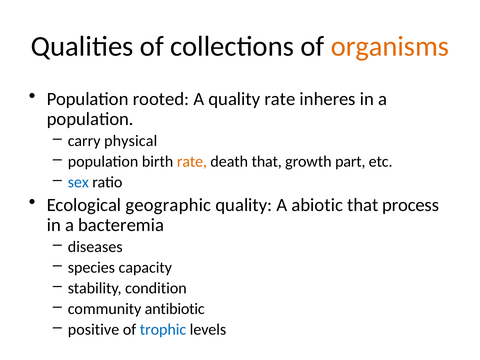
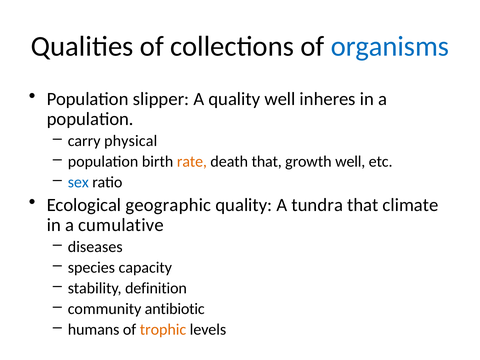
organisms colour: orange -> blue (390, 46)
rooted: rooted -> slipper (161, 99)
quality rate: rate -> well (280, 99)
growth part: part -> well (350, 161)
abiotic: abiotic -> tundra (317, 205)
process: process -> climate (411, 205)
bacteremia: bacteremia -> cumulative (121, 225)
condition: condition -> definition (156, 288)
positive: positive -> humans (94, 329)
trophic colour: blue -> orange (163, 329)
